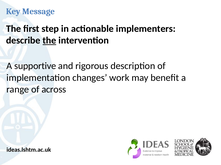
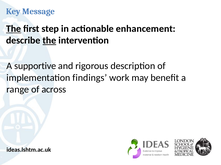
The underline: none -> present (14, 29)
implementers: implementers -> enhancement (146, 29)
changes: changes -> findings (90, 78)
